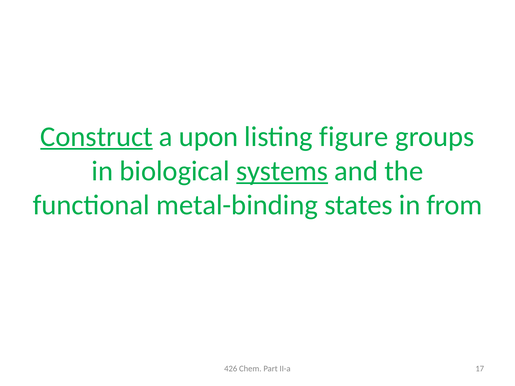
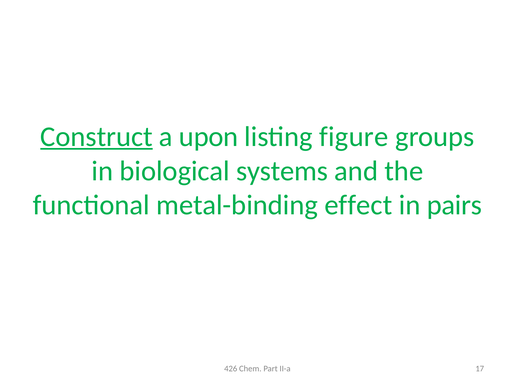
systems underline: present -> none (282, 171)
states: states -> effect (358, 205)
from: from -> pairs (454, 205)
